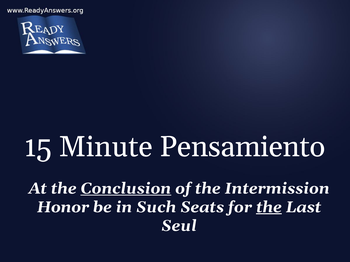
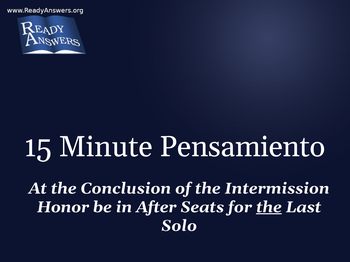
Conclusion underline: present -> none (126, 189)
Such: Such -> After (156, 207)
Seul: Seul -> Solo (179, 226)
